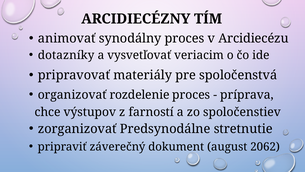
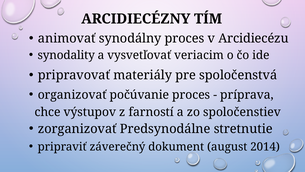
dotazníky: dotazníky -> synodality (66, 55)
rozdelenie: rozdelenie -> počúvanie (139, 95)
2062: 2062 -> 2014 (265, 146)
